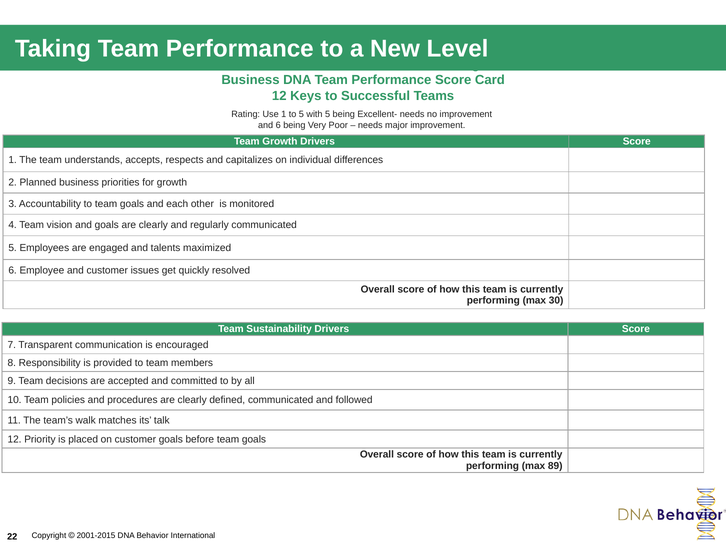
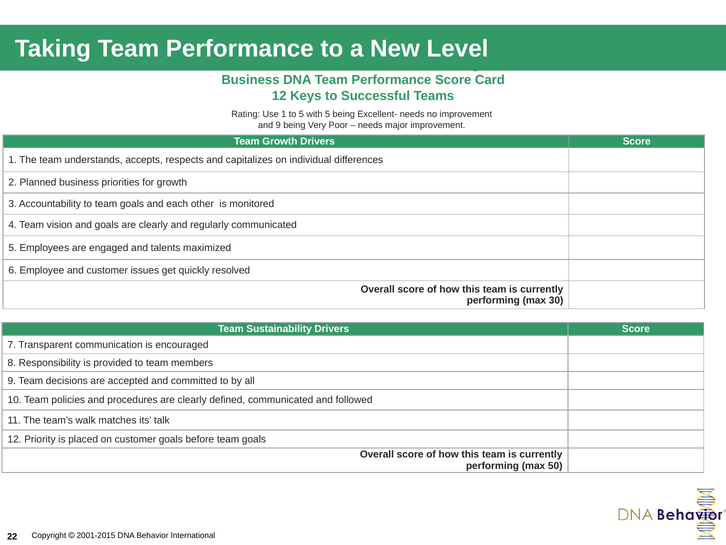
and 6: 6 -> 9 (278, 125)
89: 89 -> 50 (555, 466)
